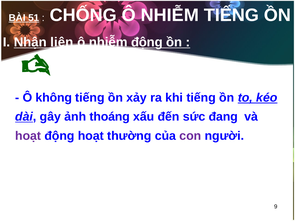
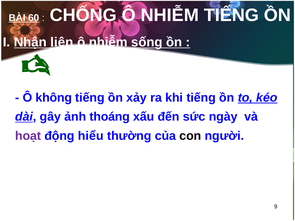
51: 51 -> 60 (34, 18)
nhiễm động: động -> sống (147, 42)
đang: đang -> ngày (223, 117)
động hoạt: hoạt -> hiểu (91, 136)
con colour: purple -> black (190, 136)
